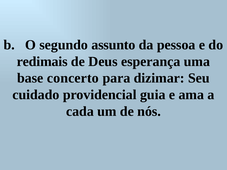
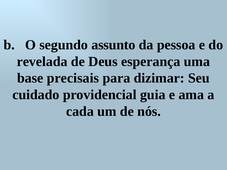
redimais: redimais -> revelada (42, 62)
concerto: concerto -> precisais (73, 78)
